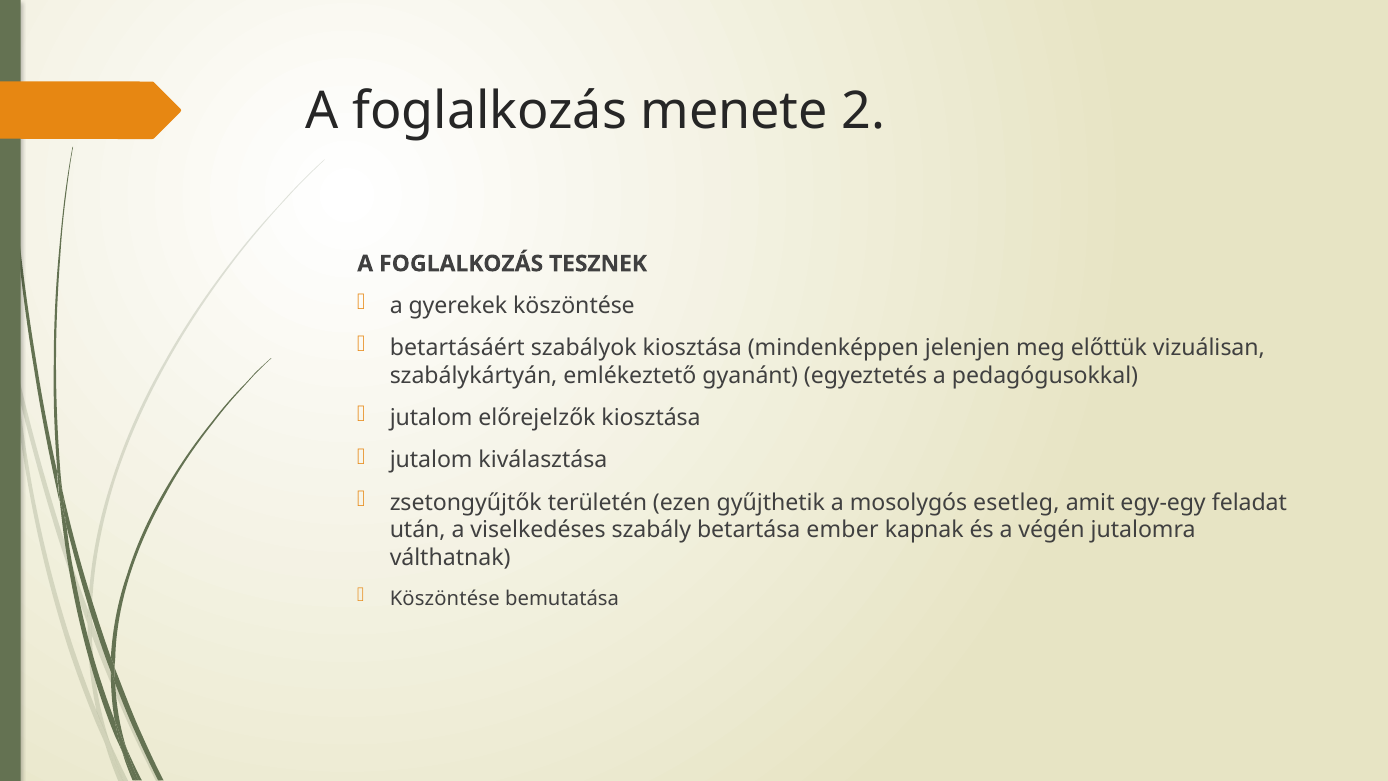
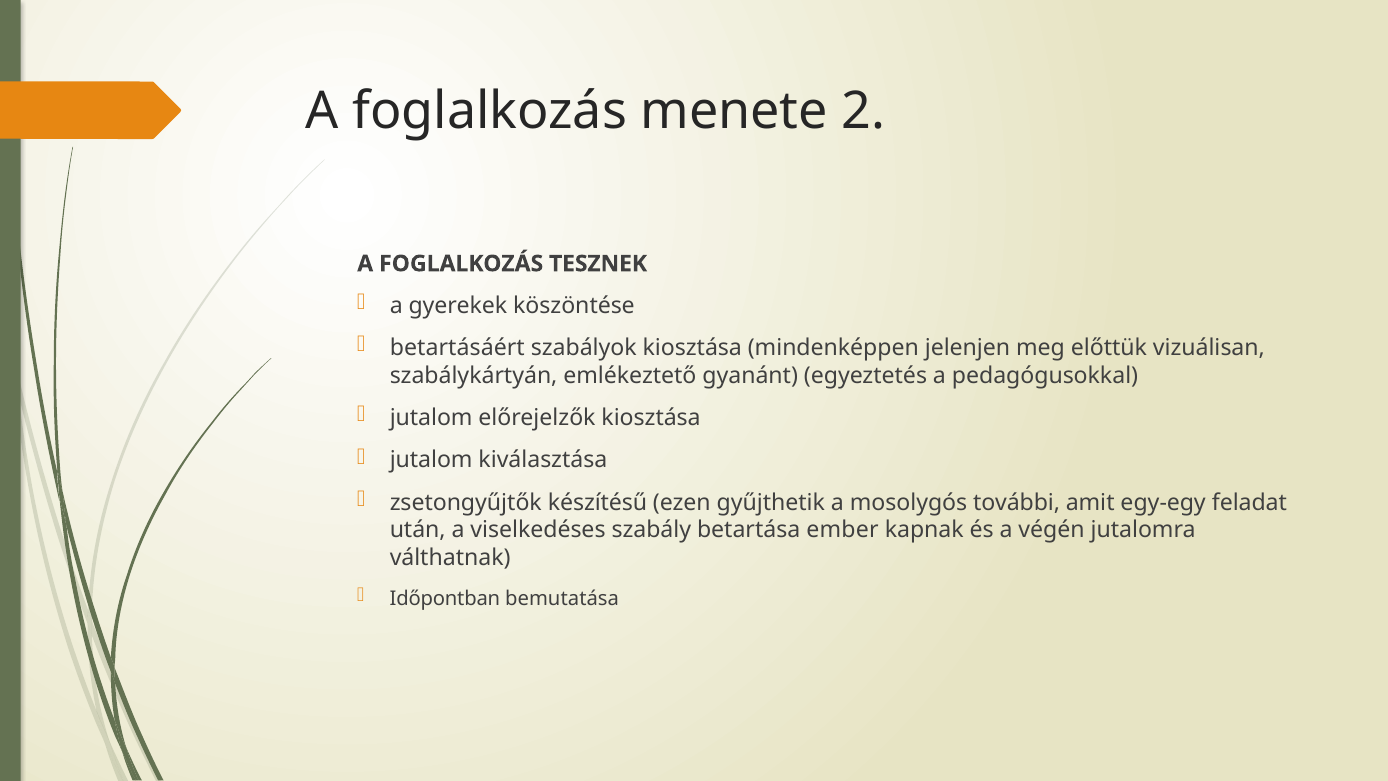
területén: területén -> készítésű (597, 502)
esetleg: esetleg -> további (1017, 502)
Köszöntése: Köszöntése -> Időpontban (445, 598)
